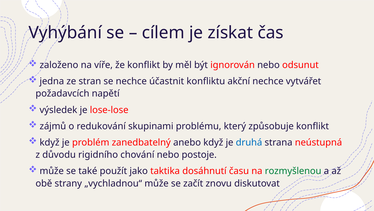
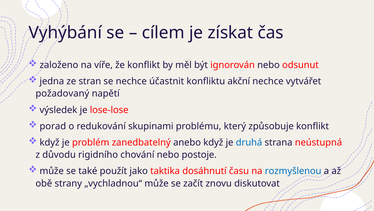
požadavcích: požadavcích -> požadovaný (62, 93)
zájmů: zájmů -> porad (53, 126)
rozmyšlenou colour: green -> blue (293, 171)
